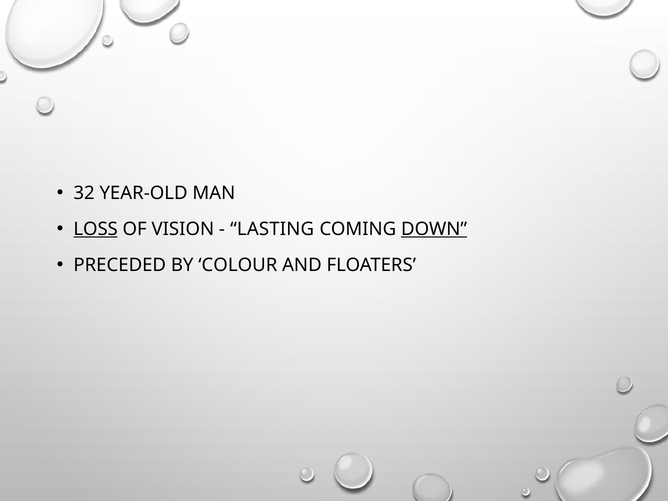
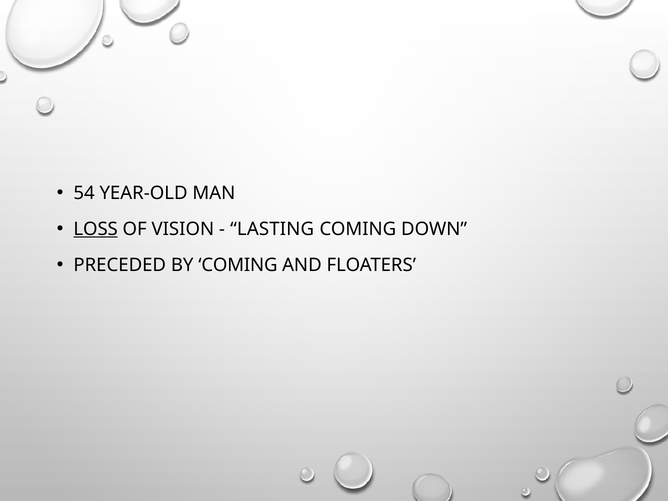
32: 32 -> 54 (84, 193)
DOWN underline: present -> none (434, 229)
BY COLOUR: COLOUR -> COMING (238, 265)
